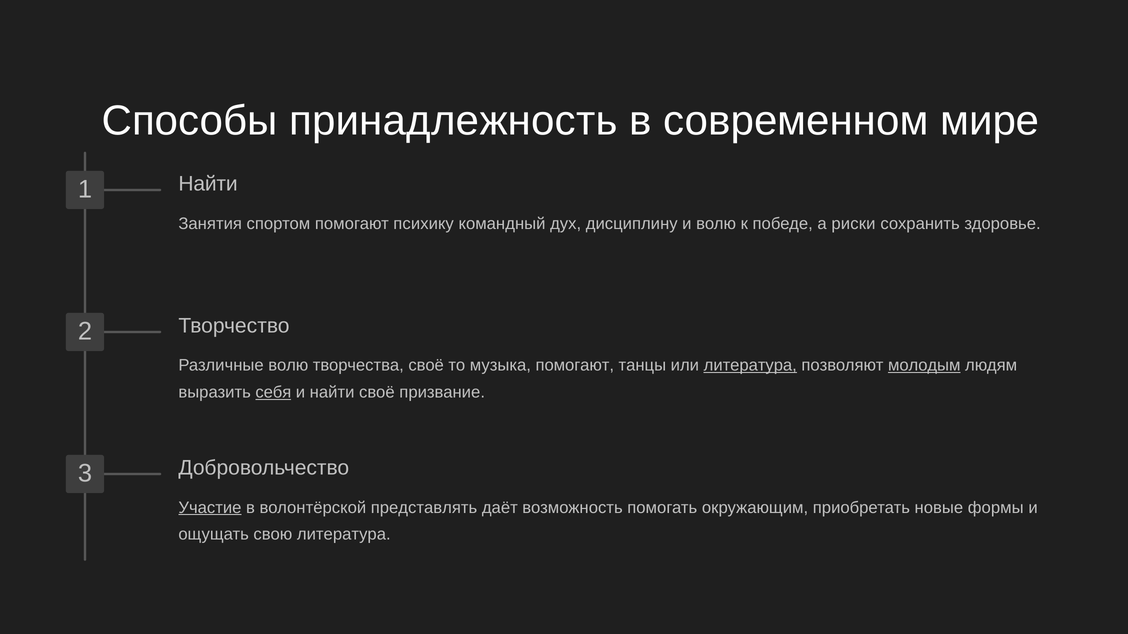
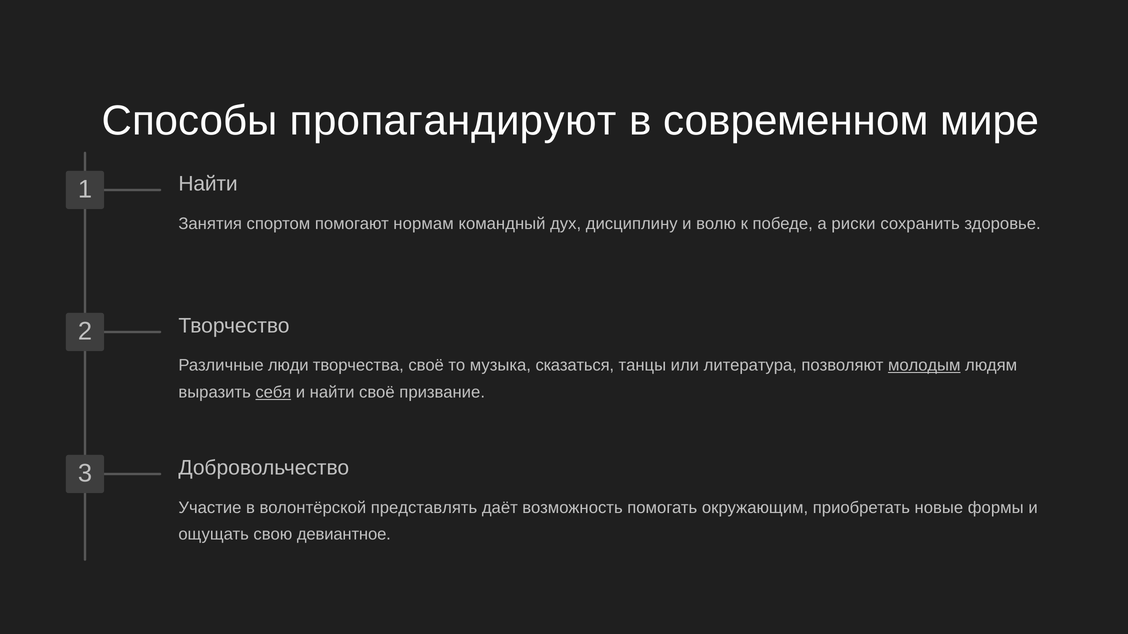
принадлежность: принадлежность -> пропагандируют (453, 121)
психику: психику -> нормам (424, 224)
Различные волю: волю -> люди (288, 366)
музыка помогают: помогают -> сказаться (575, 366)
литература underline: present -> none (750, 366)
Участие underline: present -> none (210, 508)
свою литература: литература -> девиантное (344, 535)
